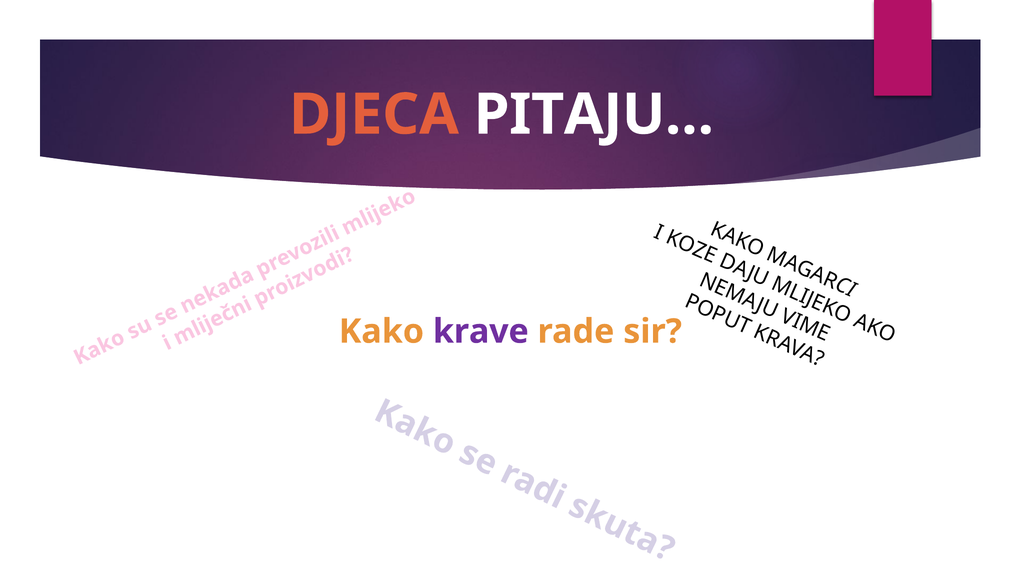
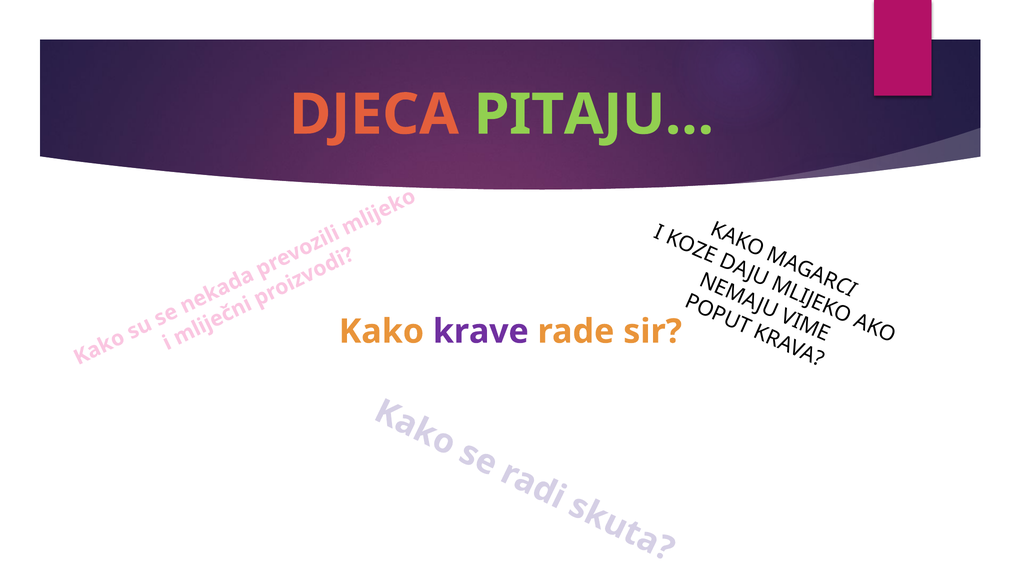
PITAJU… colour: white -> light green (594, 115)
